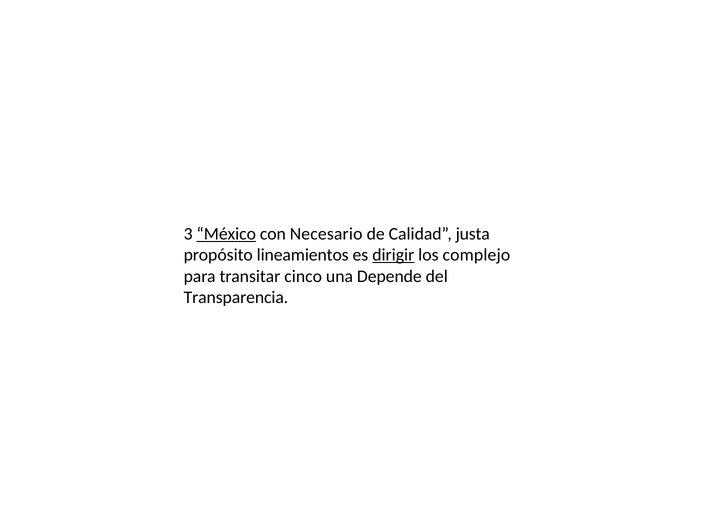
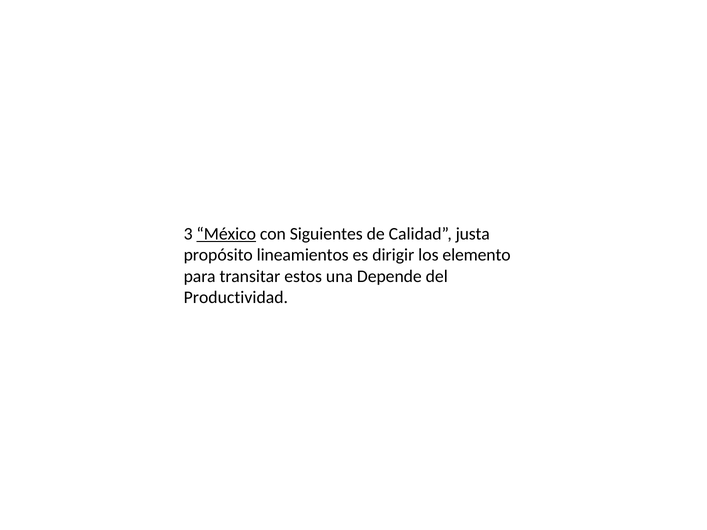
Necesario: Necesario -> Siguientes (326, 234)
dirigir underline: present -> none (393, 255)
complejo: complejo -> elemento (477, 255)
cinco: cinco -> estos (303, 276)
Transparencia: Transparencia -> Productividad (236, 298)
